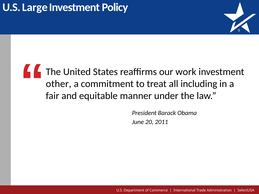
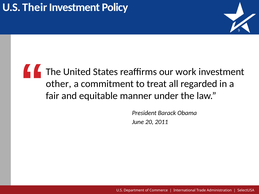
Large: Large -> Their (35, 7)
including: including -> regarded (199, 84)
